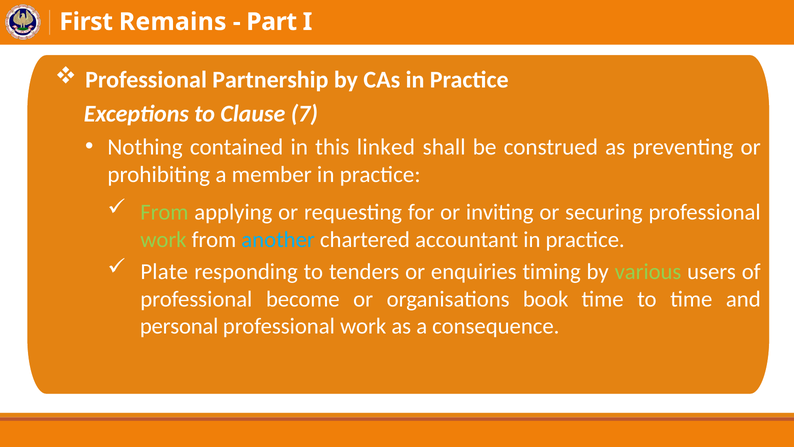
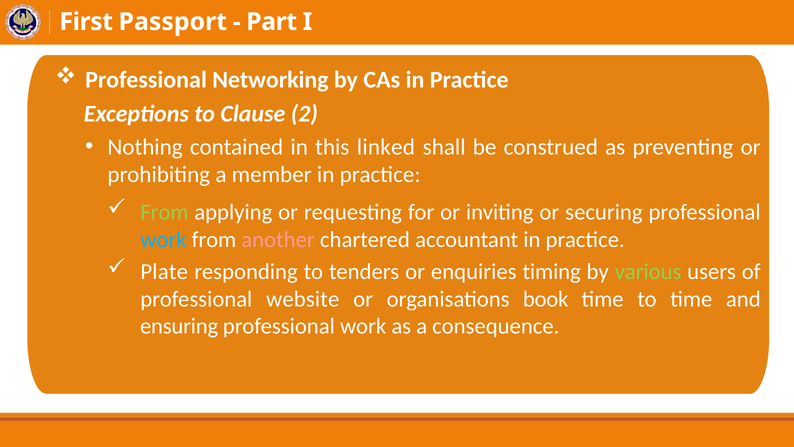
Remains: Remains -> Passport (173, 22)
Partnership: Partnership -> Networking (270, 80)
7: 7 -> 2 (304, 114)
work colour: light green -> light blue (163, 239)
another colour: light blue -> pink (278, 239)
become: become -> website (303, 299)
personal: personal -> ensuring (179, 326)
